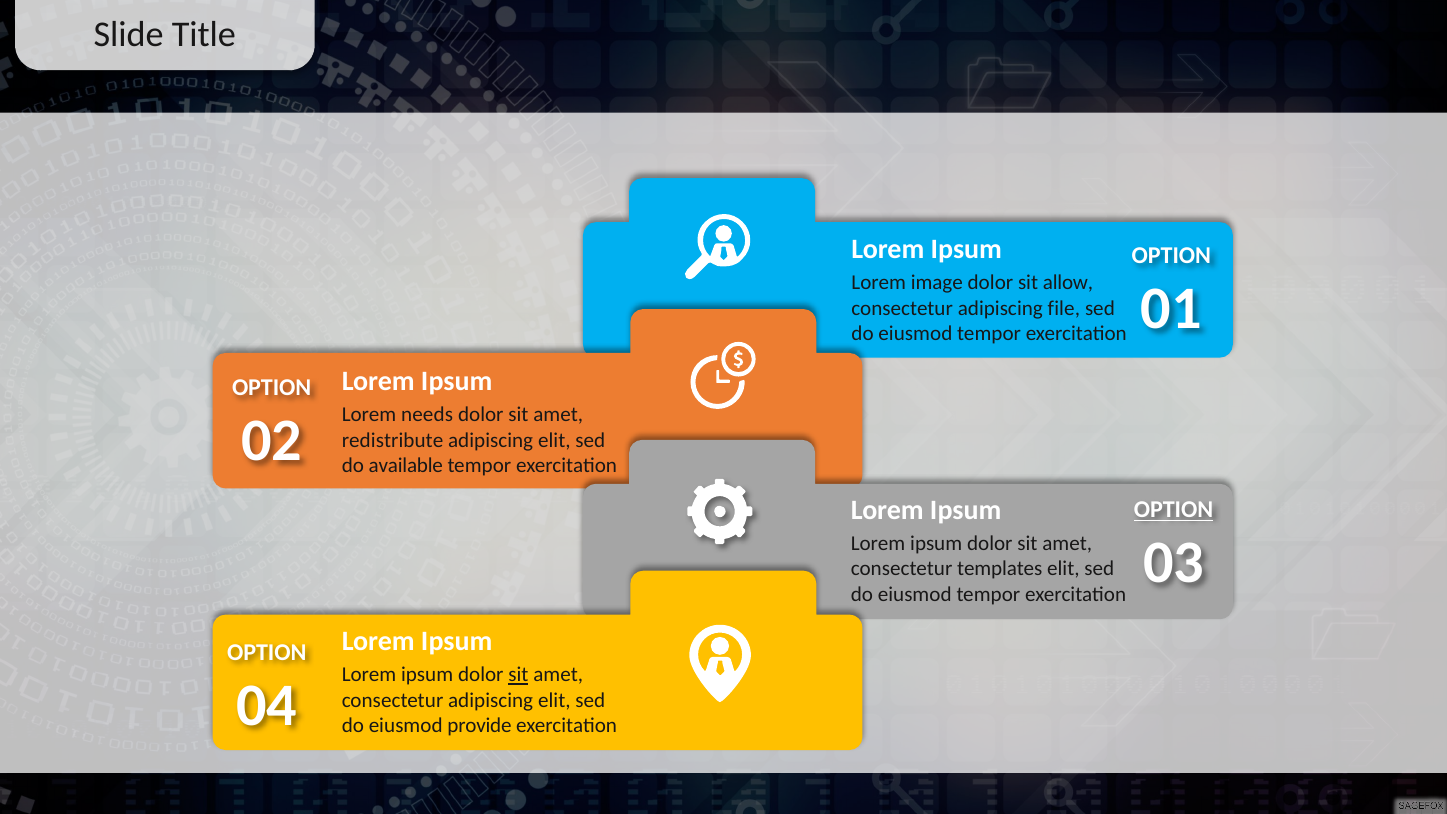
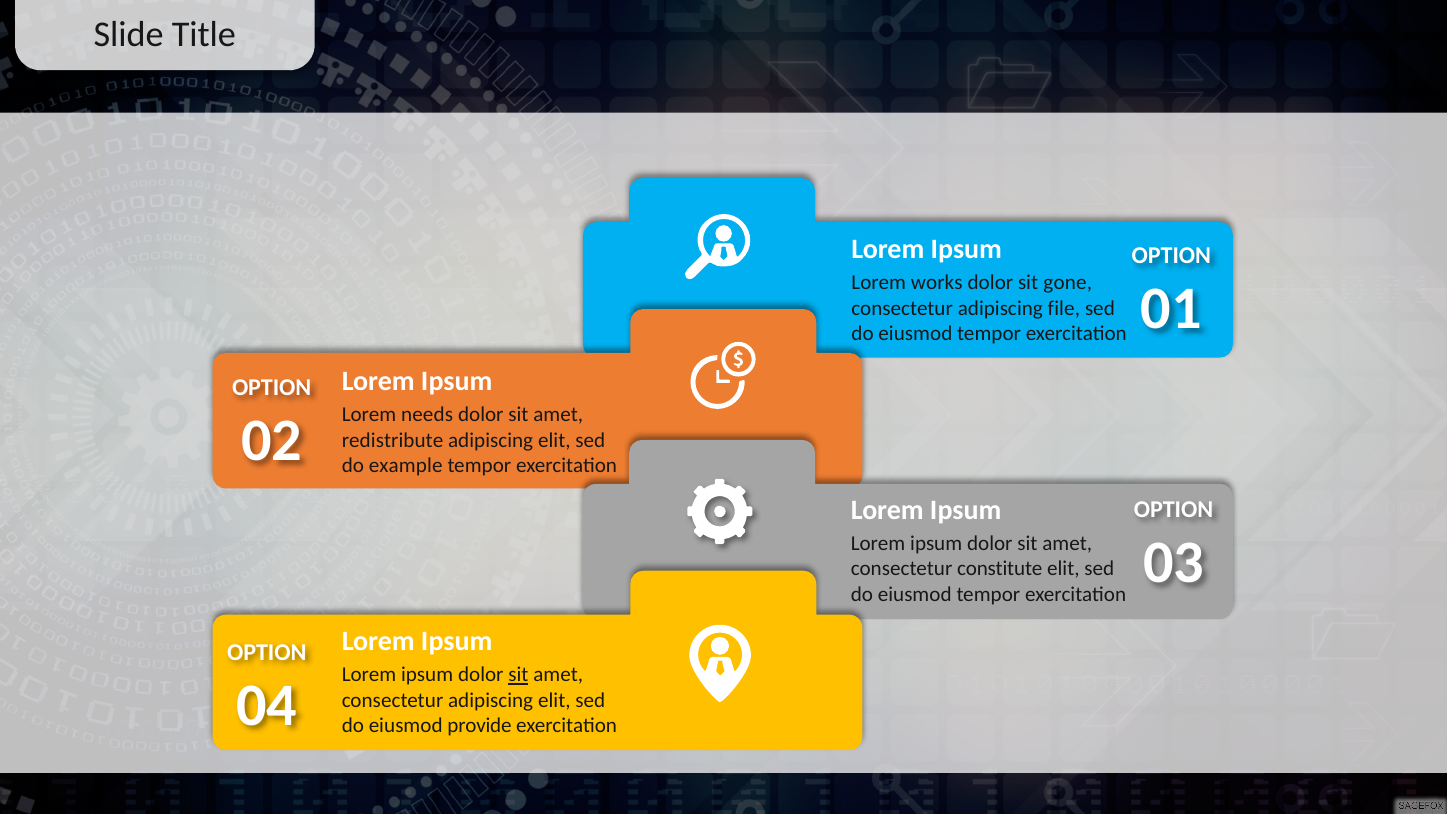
image: image -> works (937, 283)
allow: allow -> gone (1068, 283)
available: available -> example (406, 465)
OPTION underline: present -> none (1174, 510)
templates: templates -> constitute (1000, 569)
